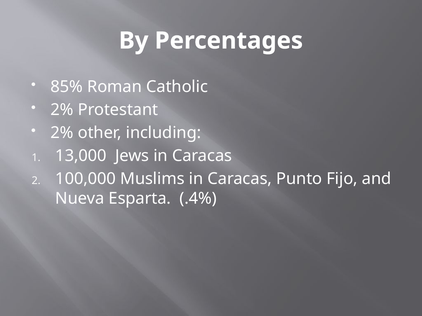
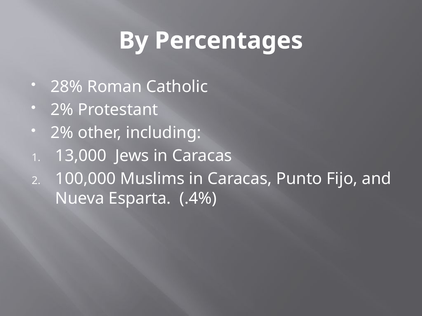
85%: 85% -> 28% (67, 87)
